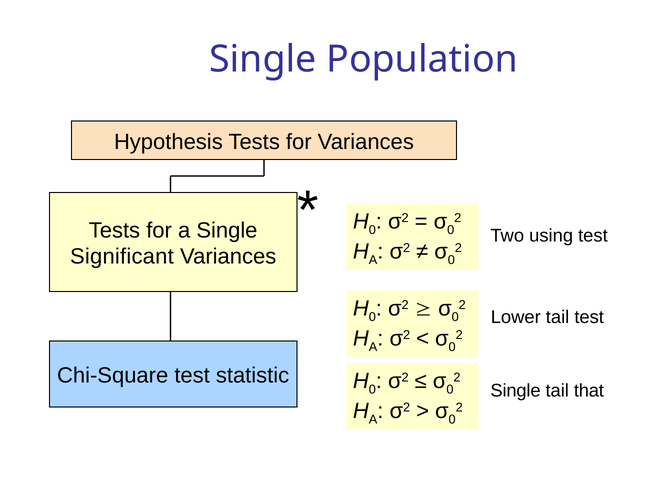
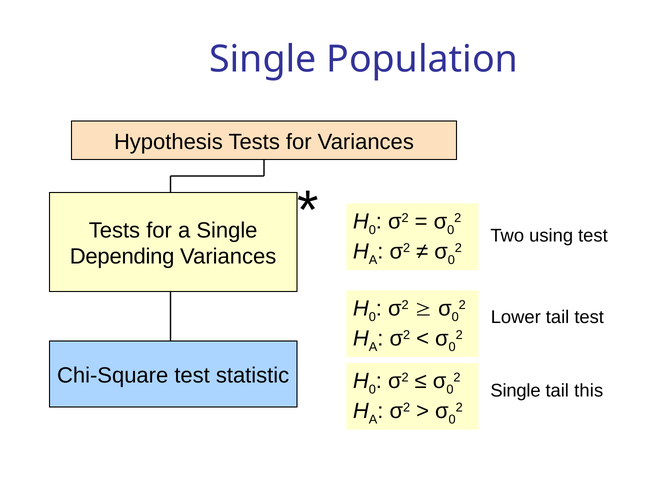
Significant: Significant -> Depending (122, 257)
that: that -> this (589, 391)
